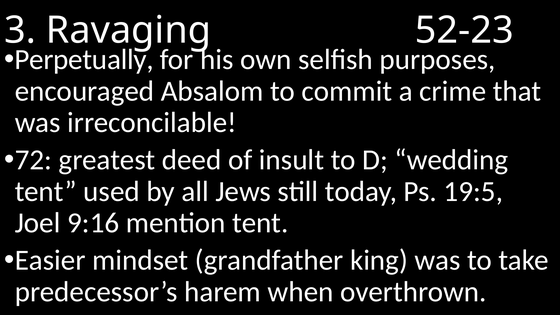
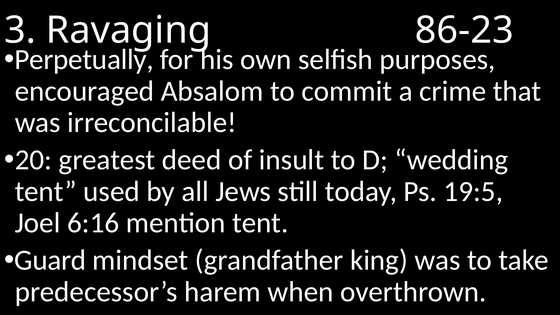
52-23: 52-23 -> 86-23 (464, 30)
72: 72 -> 20 (33, 160)
9:16: 9:16 -> 6:16 (93, 223)
Easier: Easier -> Guard (50, 260)
